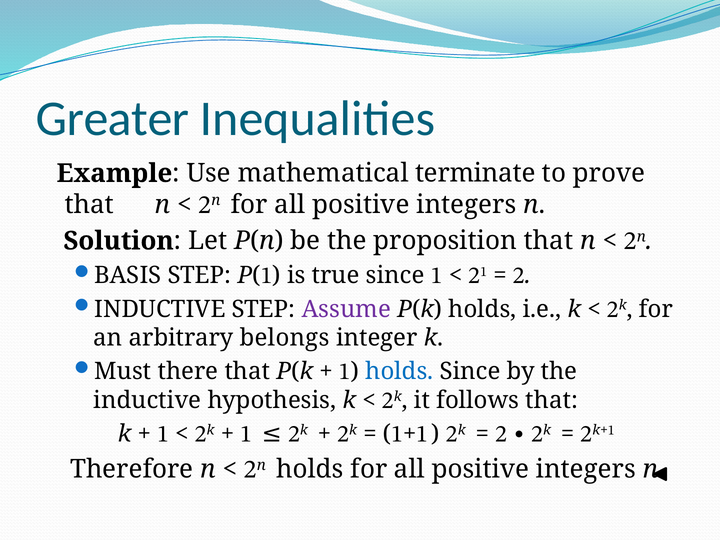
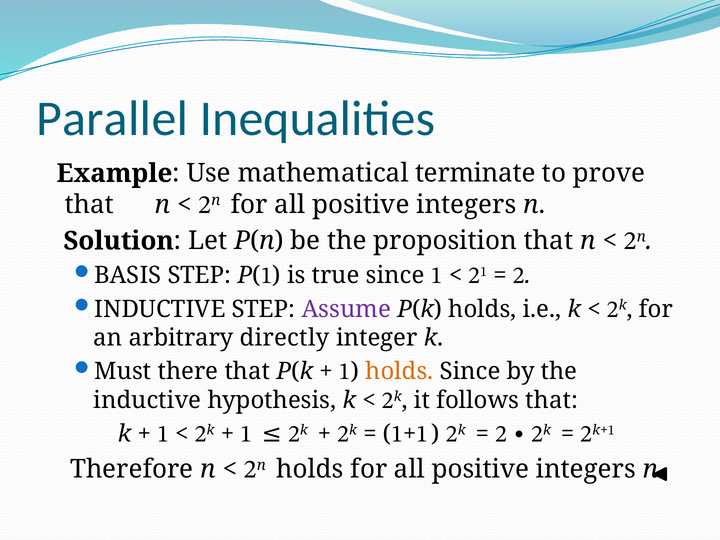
Greater: Greater -> Parallel (112, 119)
belongs: belongs -> directly (285, 338)
holds colour: blue -> orange (399, 372)
